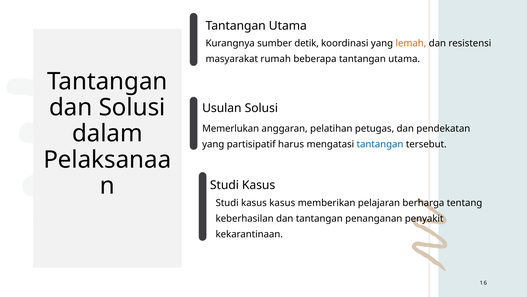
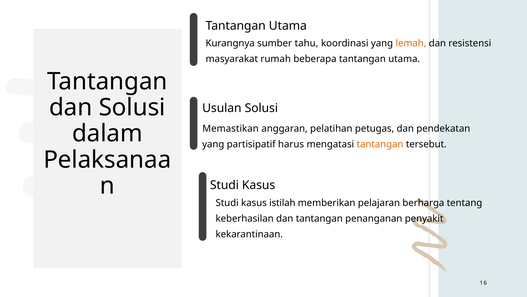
detik: detik -> tahu (307, 43)
Memerlukan: Memerlukan -> Memastikan (231, 129)
tantangan colour: blue -> orange (380, 144)
kasus kasus: kasus -> istilah (282, 203)
